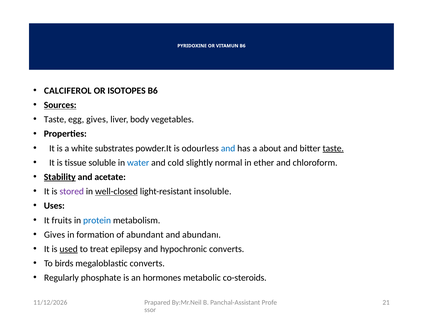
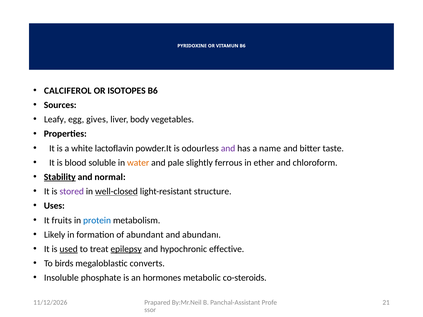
Sources underline: present -> none (60, 105)
Taste: Taste -> Leafy (55, 120)
substrates: substrates -> lactoflavin (114, 148)
and colour: blue -> purple (228, 148)
about: about -> name (270, 148)
taste underline: present -> none (333, 148)
tissue: tissue -> blood (76, 163)
water colour: blue -> orange (138, 163)
cold: cold -> pale (176, 163)
normal: normal -> ferrous (229, 163)
acetate: acetate -> normal (110, 177)
insoluble: insoluble -> structure (213, 192)
Gives: Gives -> Likely (55, 235)
epilepsy underline: none -> present (126, 249)
hypochronic converts: converts -> effective (227, 249)
Regularly: Regularly -> Insoluble (61, 278)
